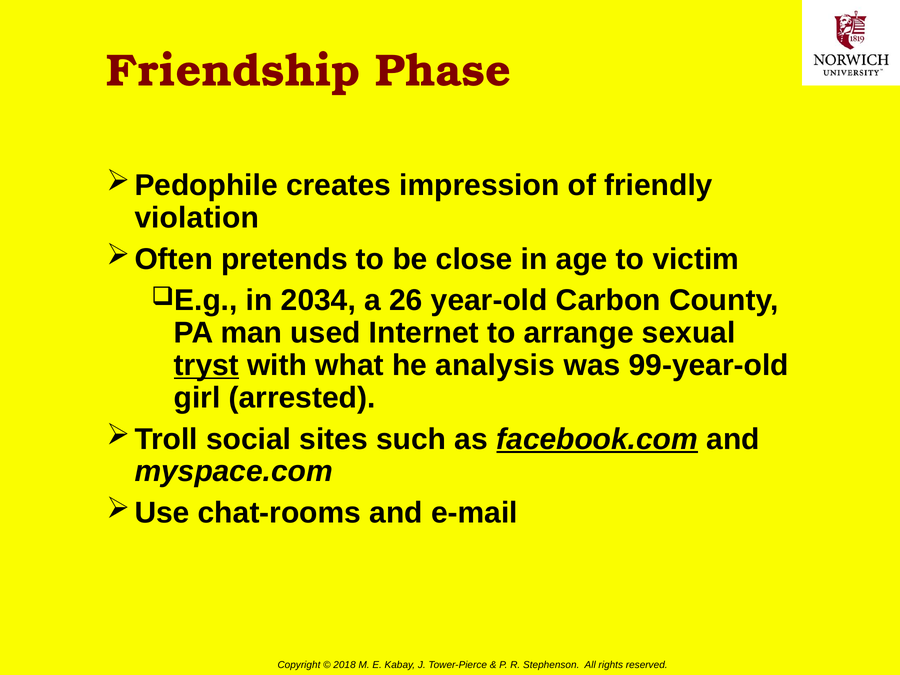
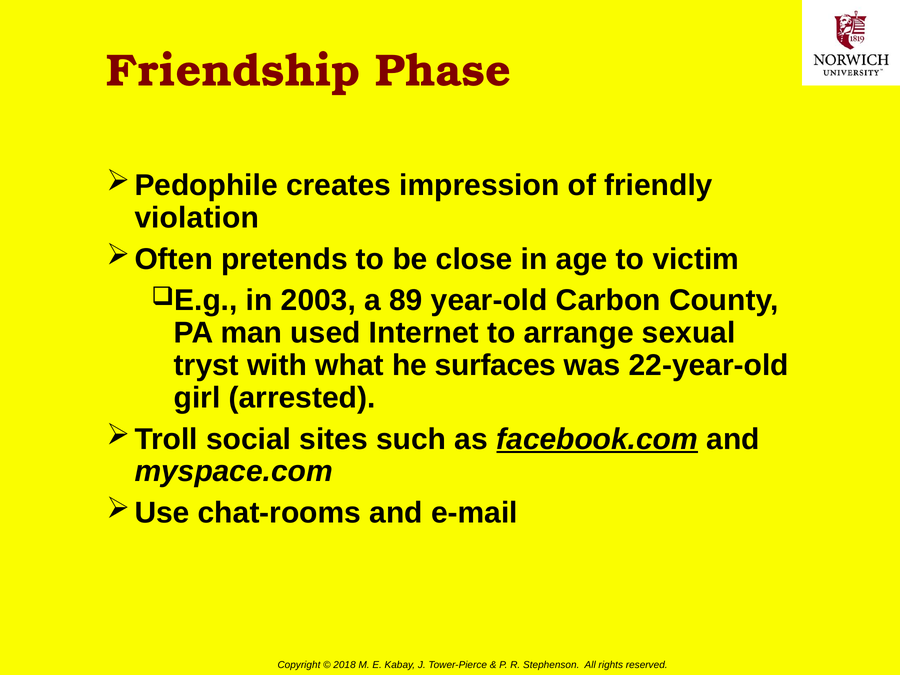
2034: 2034 -> 2003 (318, 301)
26: 26 -> 89 (406, 301)
tryst underline: present -> none (206, 365)
analysis: analysis -> surfaces (495, 365)
99-year-old: 99-year-old -> 22-year-old (709, 365)
